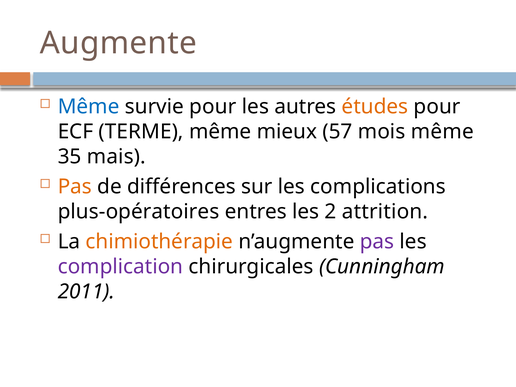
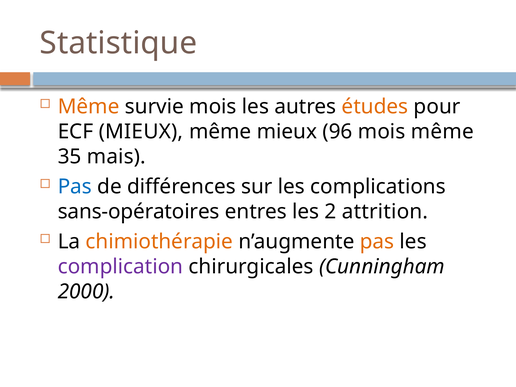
Augmente: Augmente -> Statistique (118, 43)
Même colour: blue -> orange (89, 107)
survie pour: pour -> mois (213, 107)
ECF TERME: TERME -> MIEUX (141, 132)
57: 57 -> 96 (338, 132)
Pas colour: orange -> blue (75, 187)
plus-opératoires: plus-opératoires -> sans-opératoires (139, 212)
pas colour: purple -> orange (377, 242)
2011: 2011 -> 2000 (86, 292)
